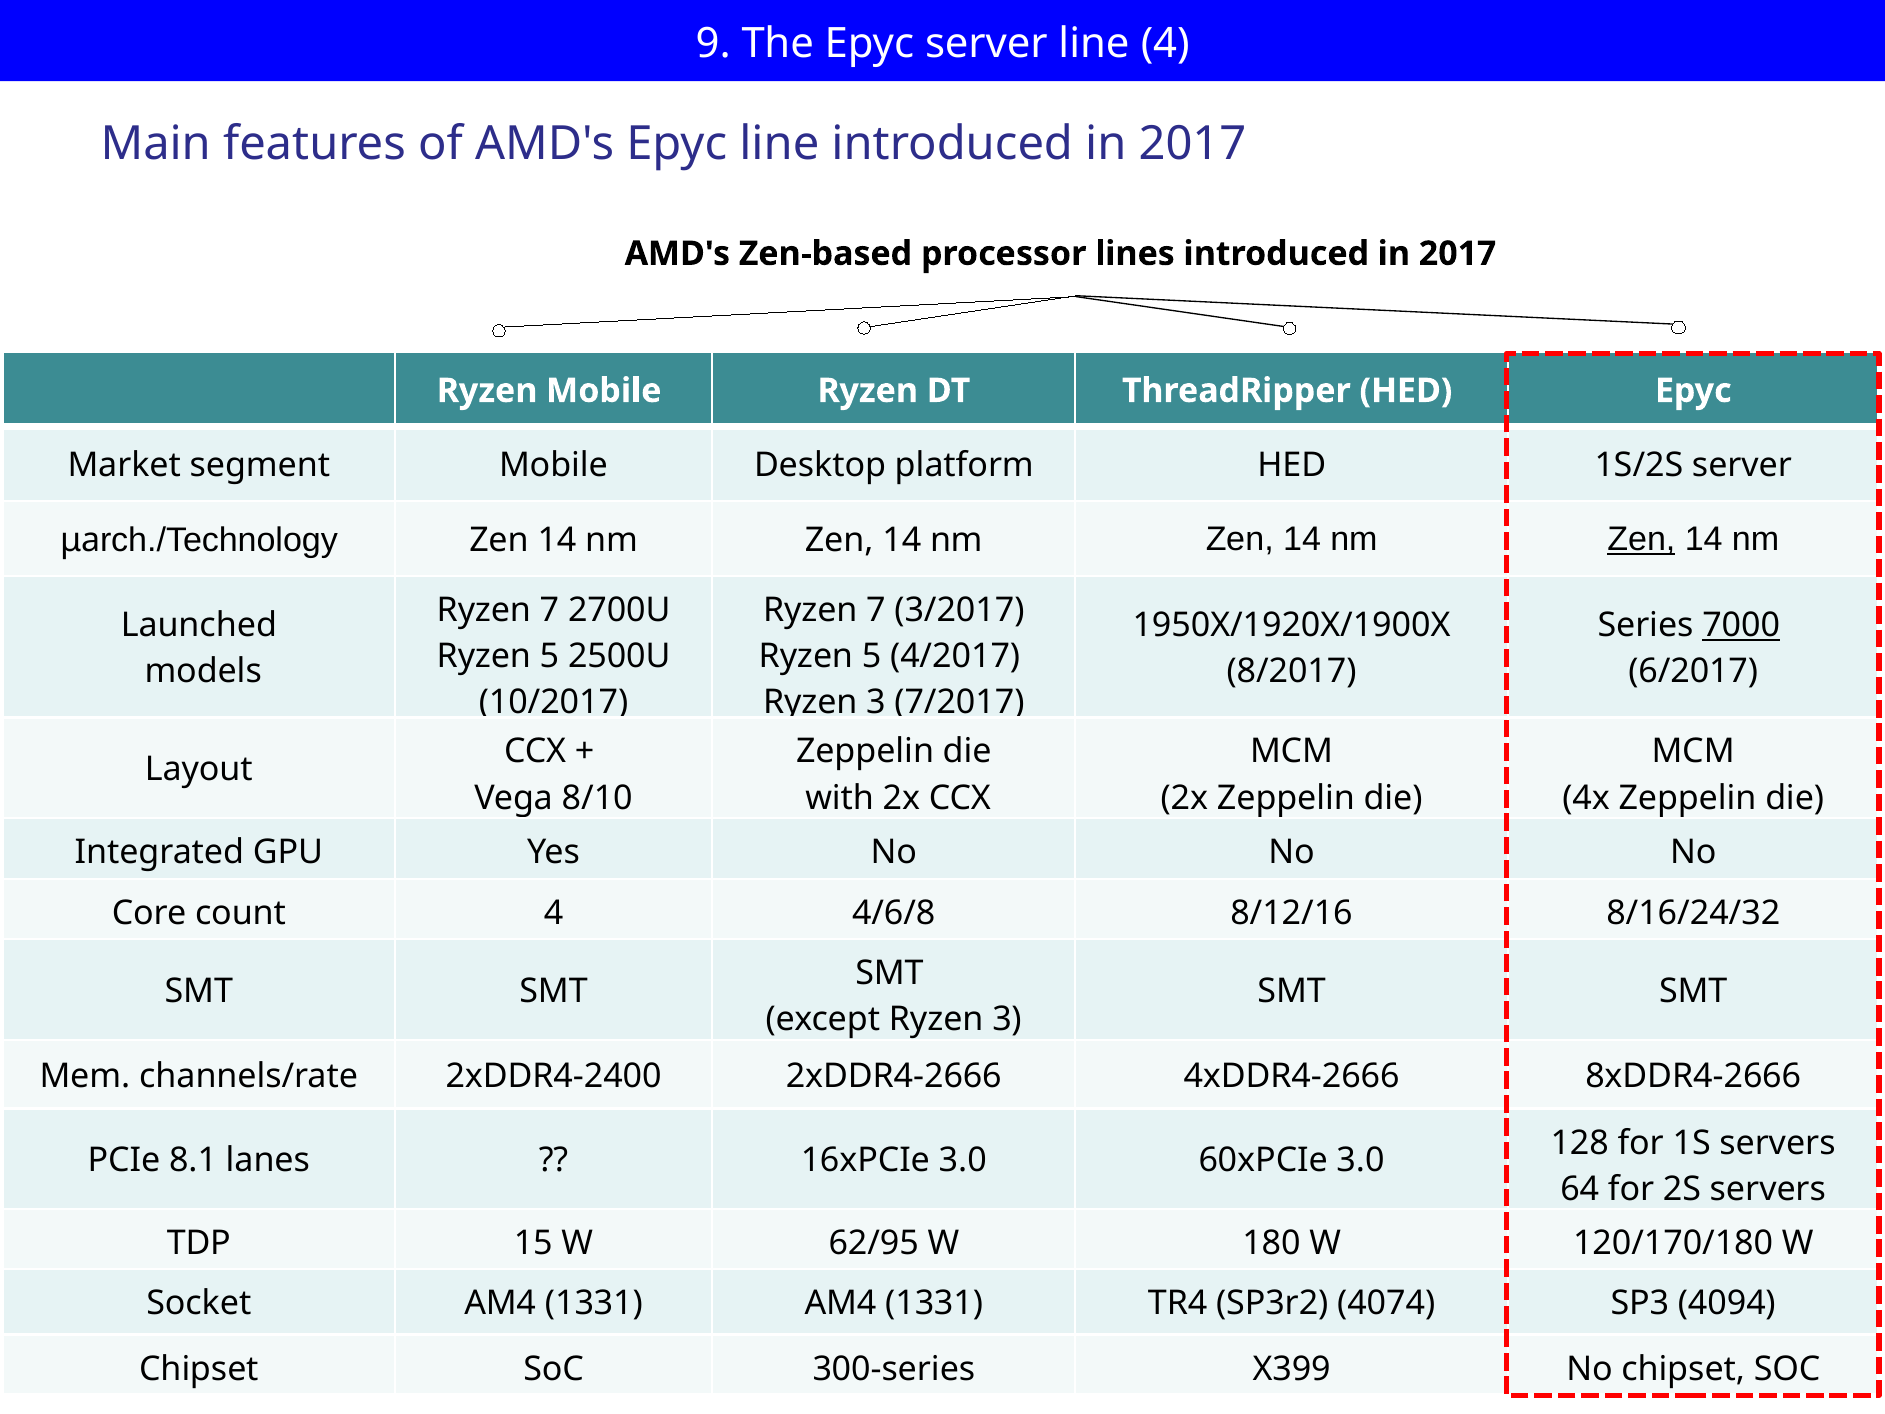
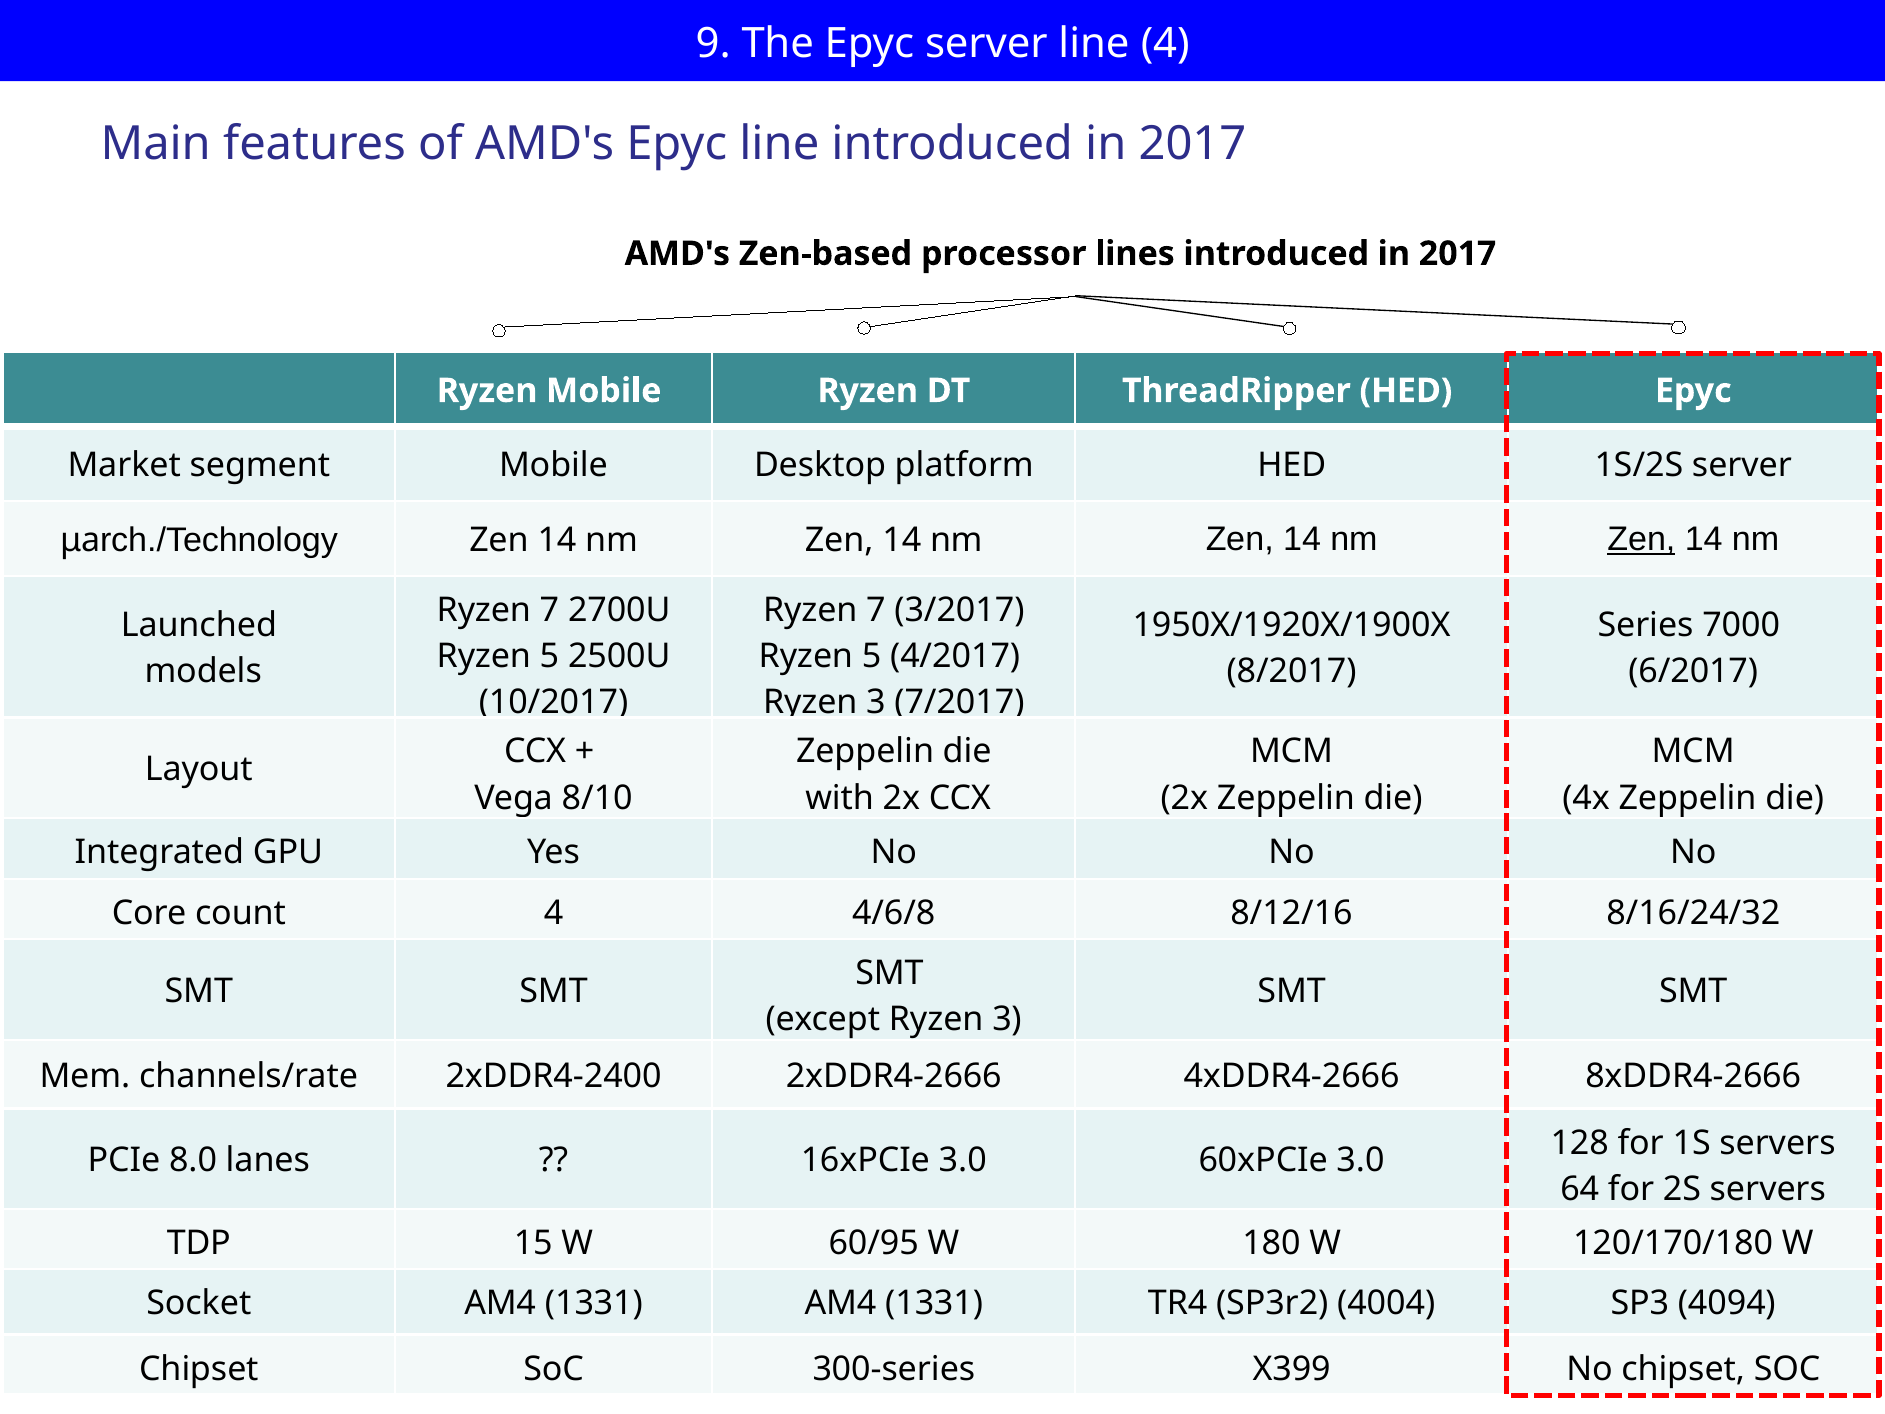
7000 underline: present -> none (1741, 625)
8.1: 8.1 -> 8.0 (193, 1161)
62/95: 62/95 -> 60/95 (874, 1243)
4074: 4074 -> 4004 (1386, 1303)
